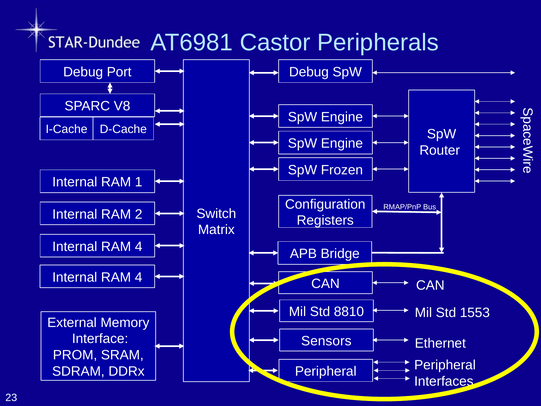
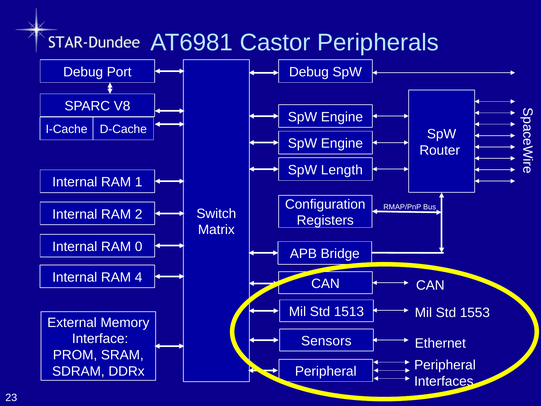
Frozen: Frozen -> Length (342, 170)
4: 4 -> 0 (139, 246)
8810: 8810 -> 1513 (349, 312)
